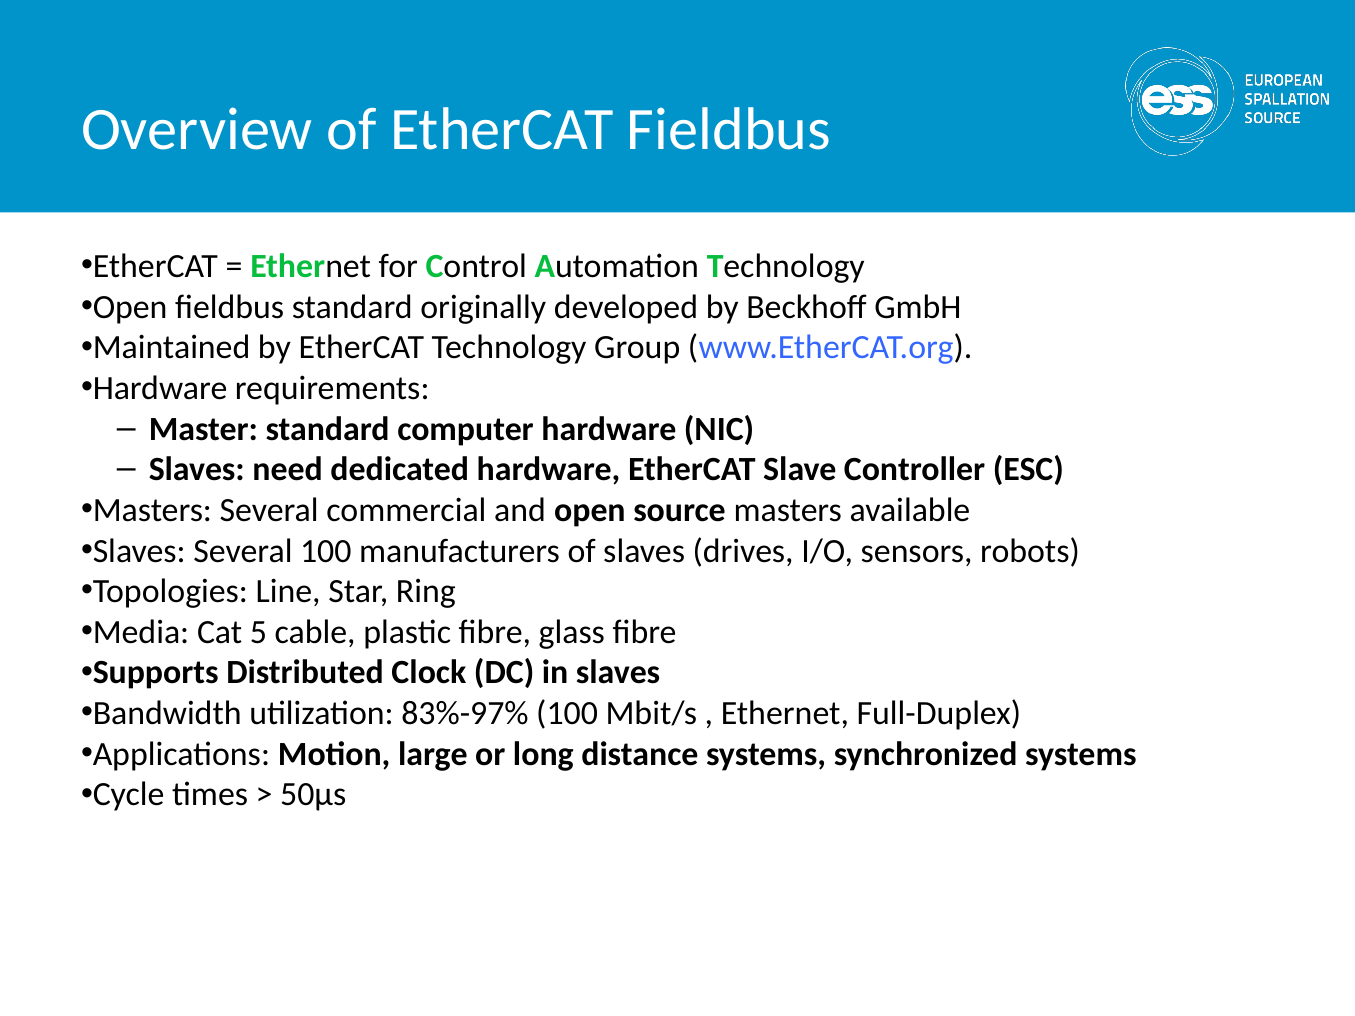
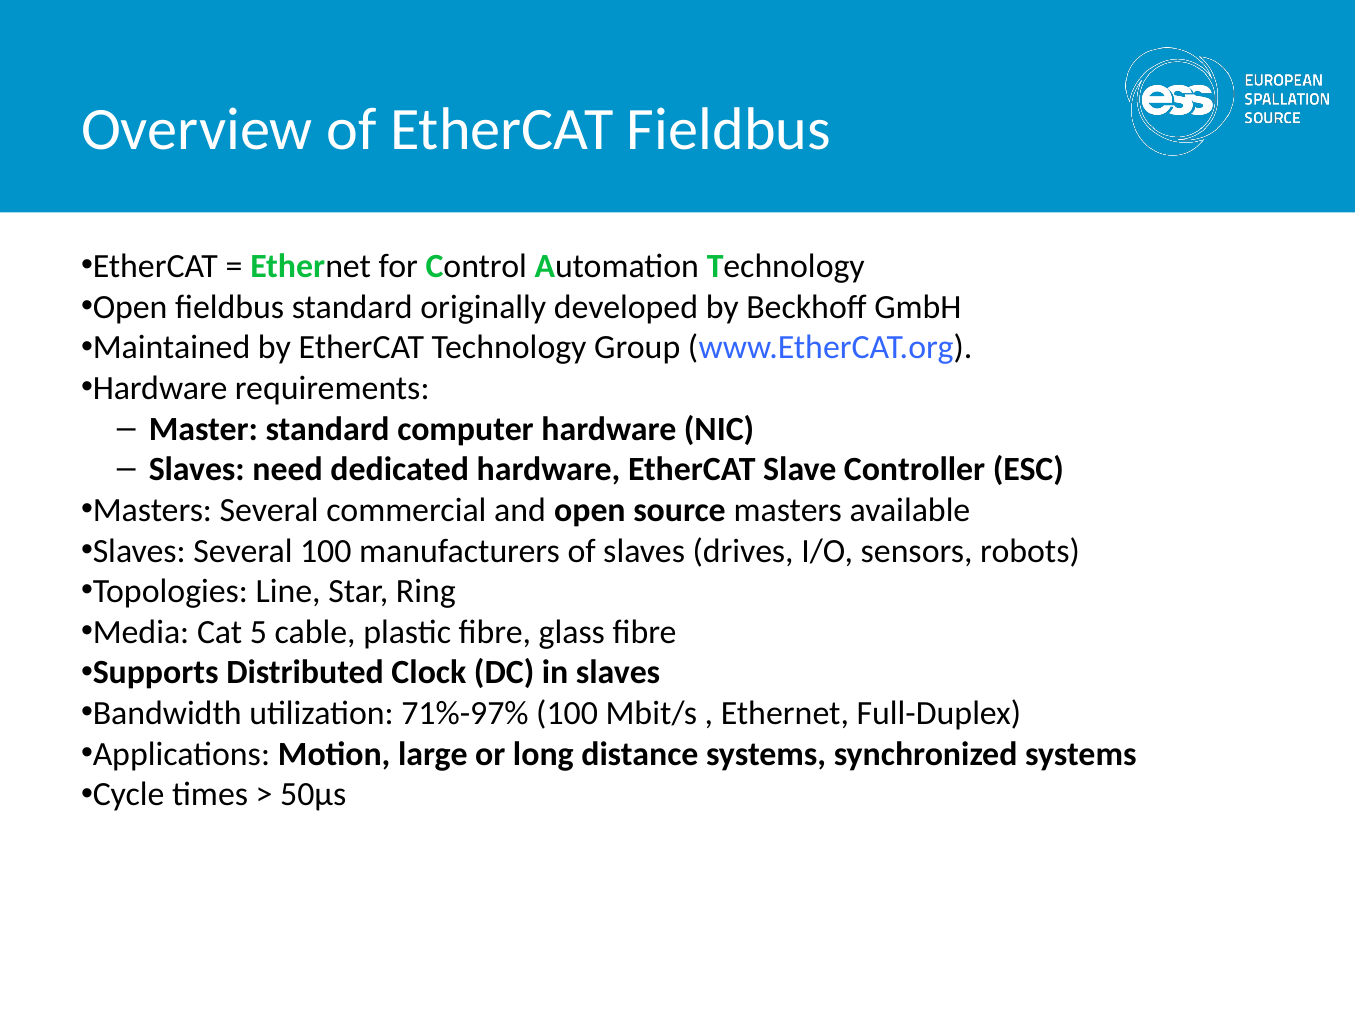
83%-97%: 83%-97% -> 71%-97% (465, 714)
